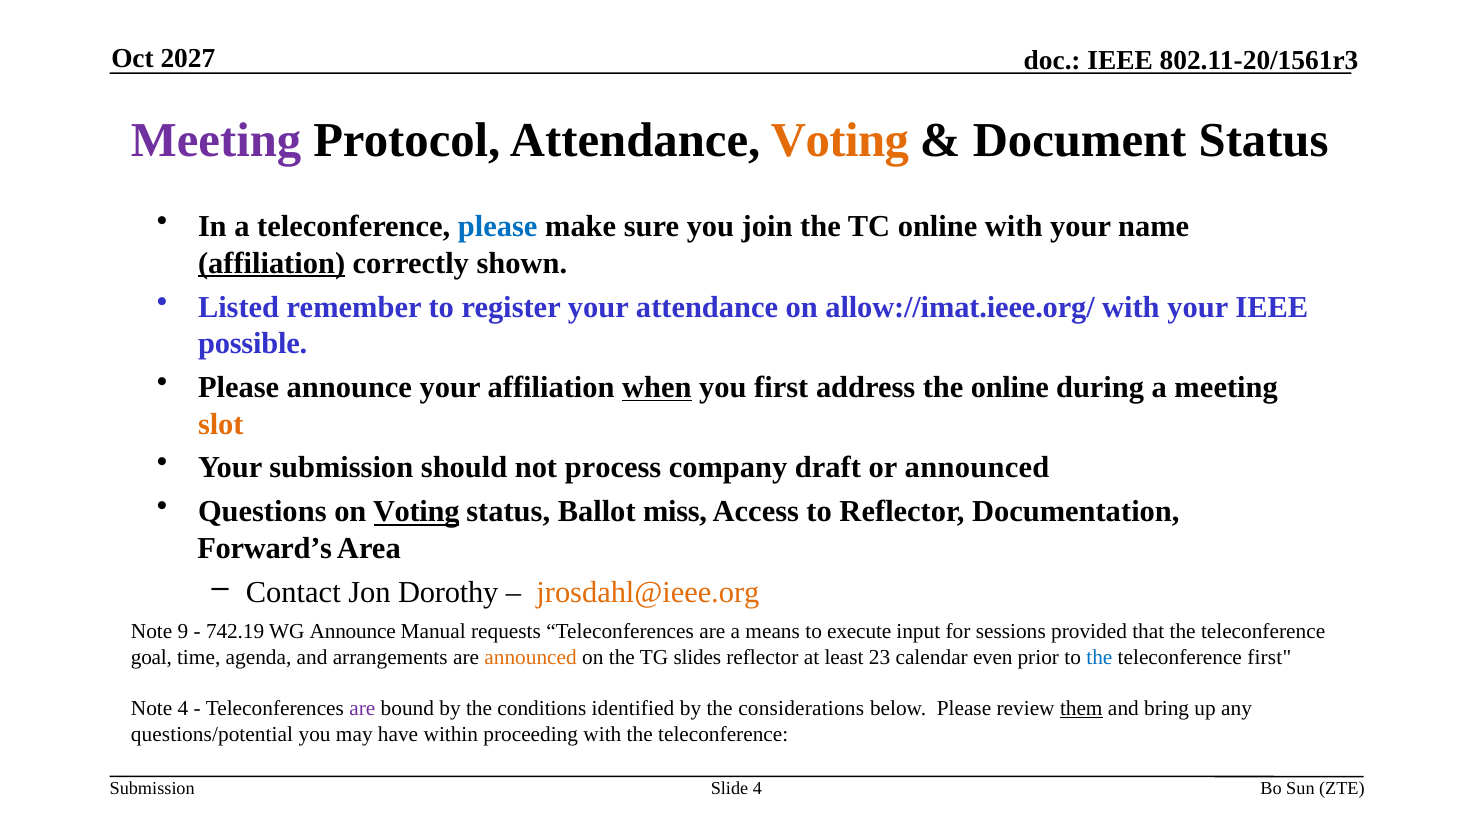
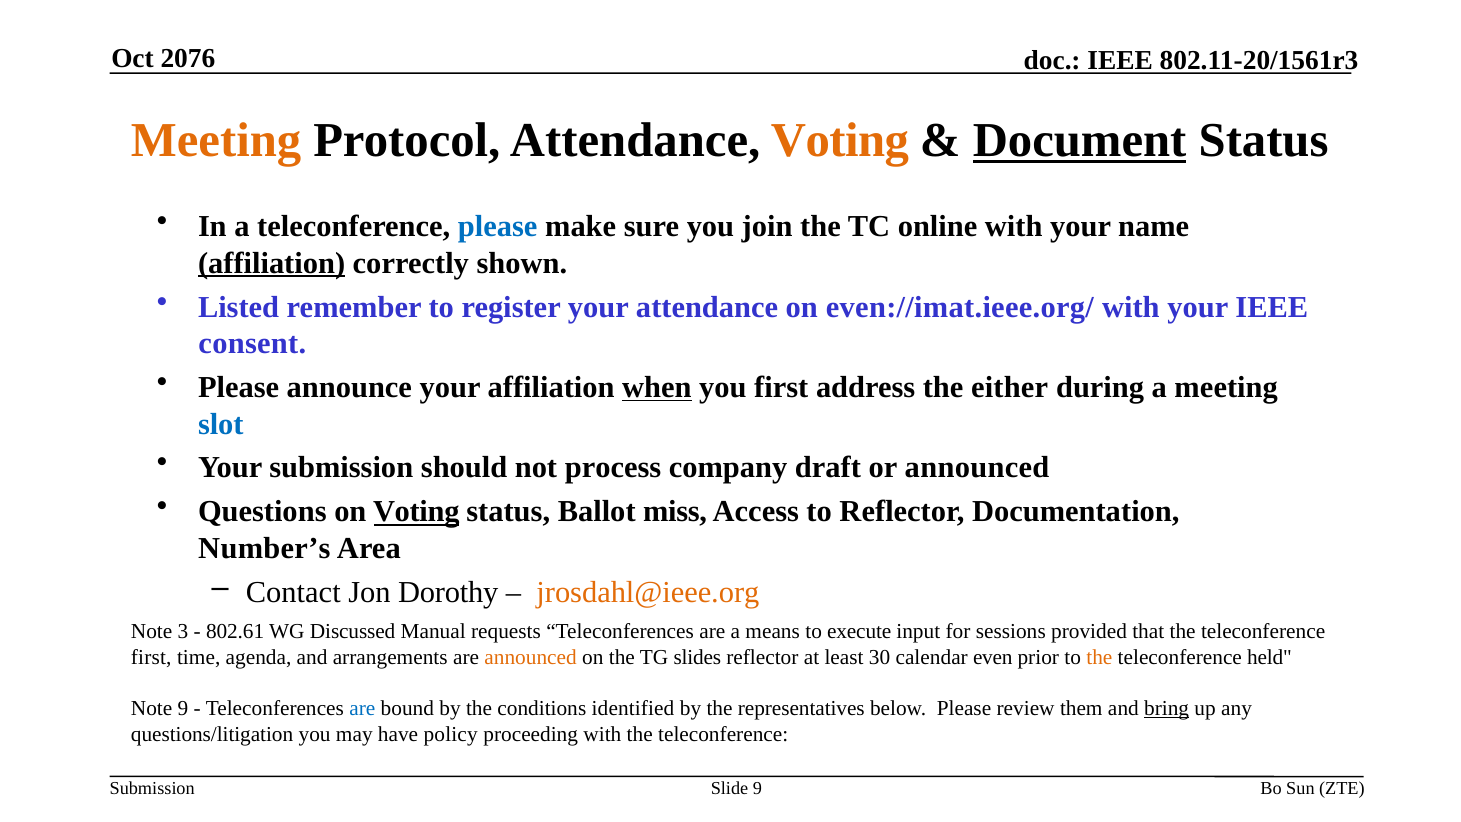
2027: 2027 -> 2076 (188, 58)
Meeting colour: purple -> orange (216, 140)
Document underline: none -> present (1080, 140)
allow://imat.ieee.org/: allow://imat.ieee.org/ -> even://imat.ieee.org/ (960, 307)
possible: possible -> consent (252, 344)
the online: online -> either (1010, 387)
slot colour: orange -> blue (221, 424)
Forward’s: Forward’s -> Number’s (264, 548)
9: 9 -> 3 (183, 632)
742.19: 742.19 -> 802.61 (235, 632)
WG Announce: Announce -> Discussed (353, 632)
goal: goal -> first (151, 657)
23: 23 -> 30 (880, 657)
the colour: blue -> orange (1099, 657)
teleconference first: first -> held (1269, 657)
Note 4: 4 -> 9 (183, 708)
are colour: purple -> blue (362, 708)
considerations: considerations -> representatives (801, 708)
them underline: present -> none (1081, 708)
bring underline: none -> present (1167, 708)
questions/potential: questions/potential -> questions/litigation (212, 734)
within: within -> policy (451, 734)
Slide 4: 4 -> 9 (757, 788)
